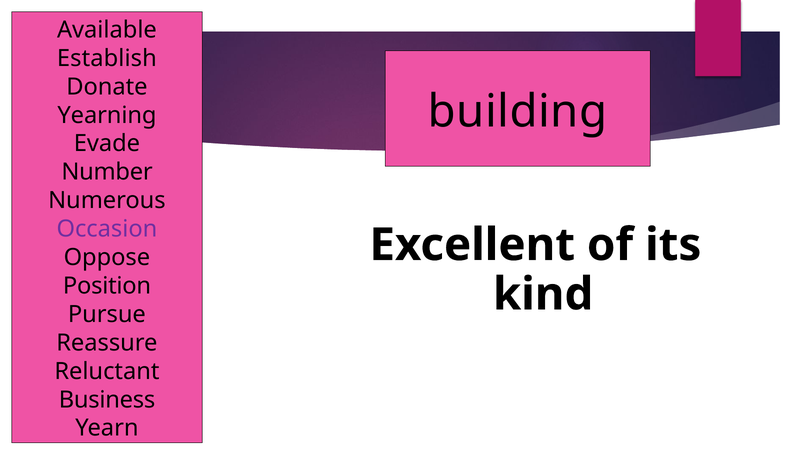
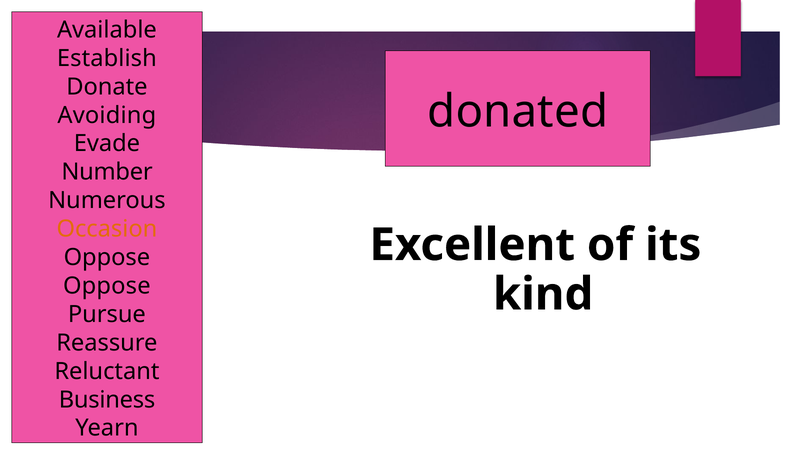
building: building -> donated (518, 112)
Yearning: Yearning -> Avoiding (107, 115)
Occasion colour: purple -> orange (107, 229)
Position: Position -> Oppose (107, 286)
